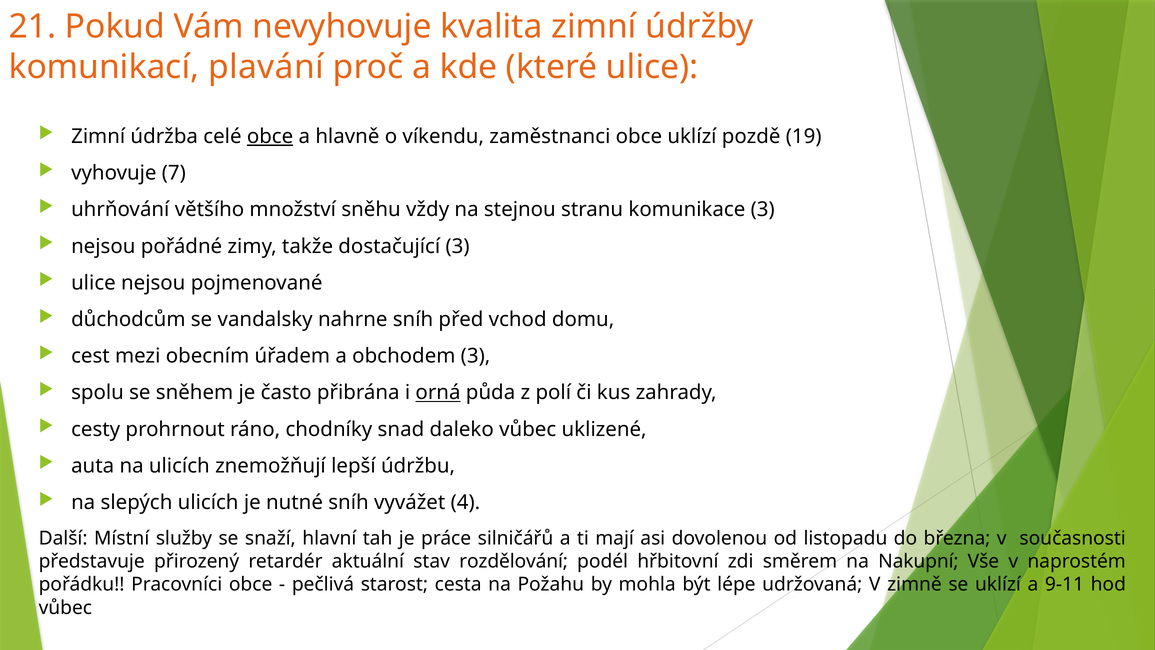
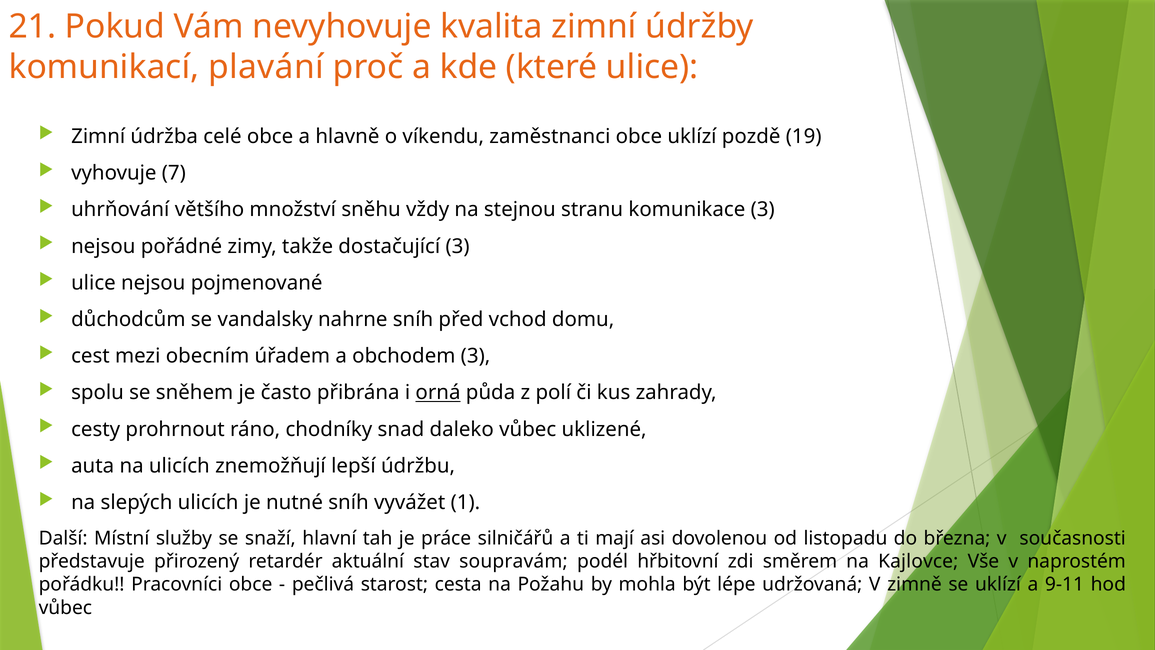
obce underline: present -> none (270, 136)
4: 4 -> 1 (465, 502)
rozdělování: rozdělování -> soupravám (513, 561)
Nakupní: Nakupní -> Kajlovce (918, 561)
